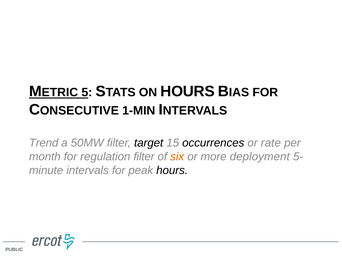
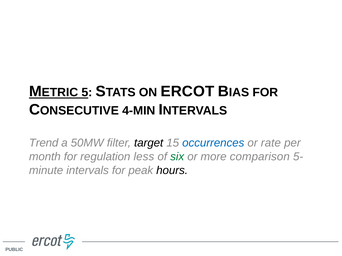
ON HOURS: HOURS -> ERCOT (187, 92)
1-MIN: 1-MIN -> 4-MIN (139, 111)
occurrences colour: black -> blue (213, 143)
regulation filter: filter -> less (144, 157)
six colour: orange -> green (177, 157)
deployment: deployment -> comparison (260, 157)
